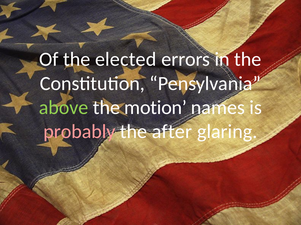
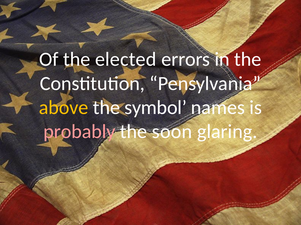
above colour: light green -> yellow (64, 108)
motion: motion -> symbol (156, 108)
after: after -> soon (172, 132)
